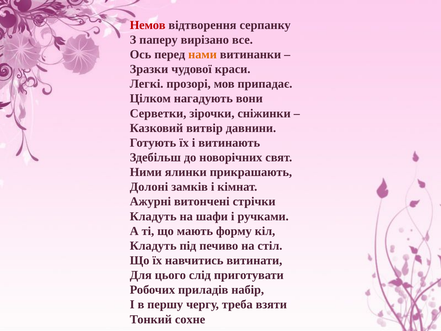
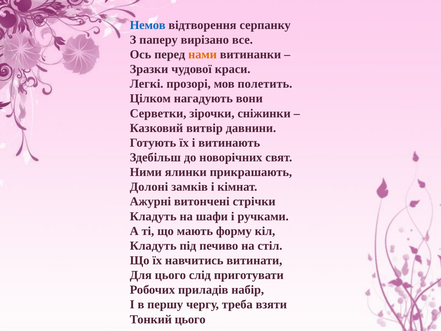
Немов colour: red -> blue (148, 25)
припадає: припадає -> полетить (265, 84)
Тонкий сохне: сохне -> цього (190, 319)
